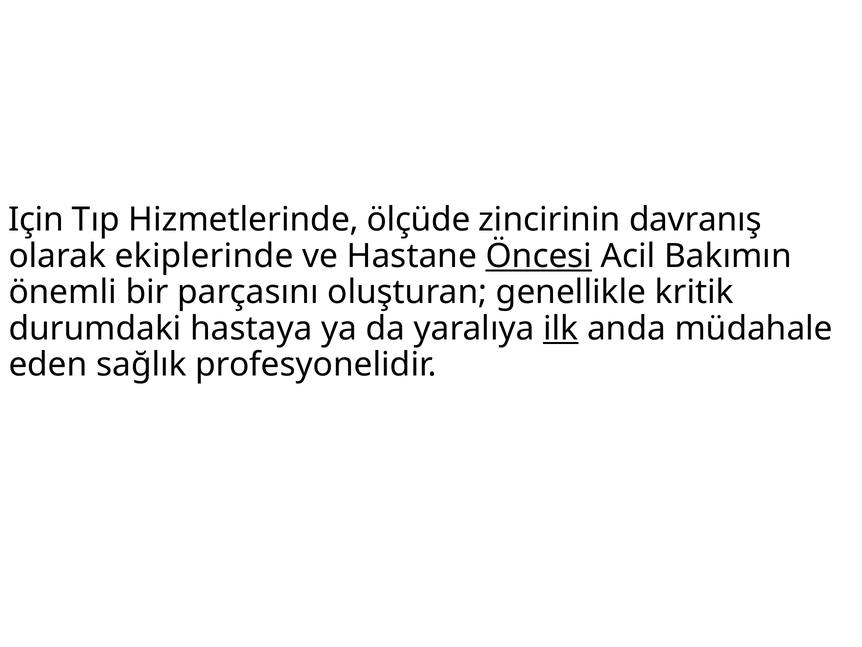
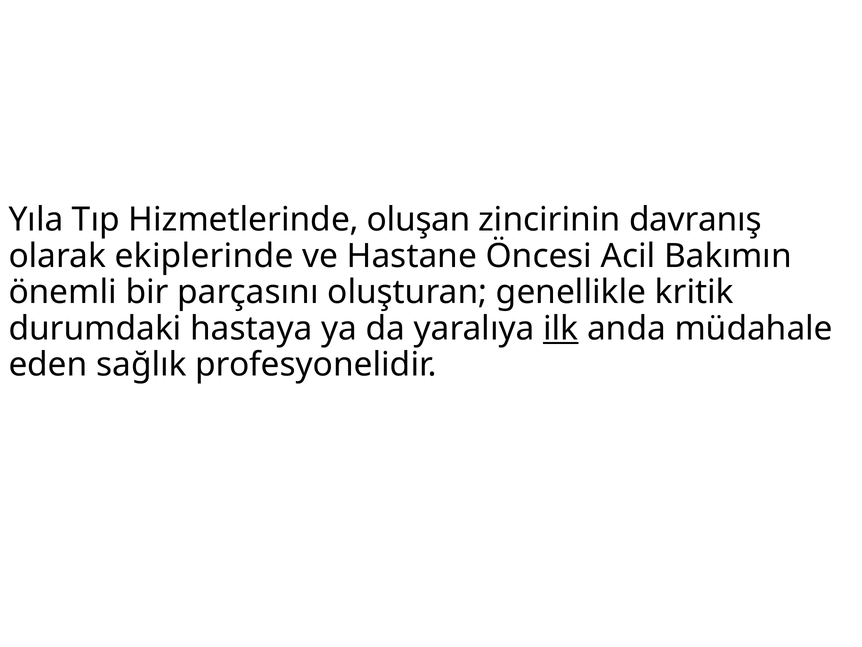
Için: Için -> Yıla (36, 220)
ölçüde: ölçüde -> oluşan (419, 220)
Öncesi underline: present -> none (539, 256)
